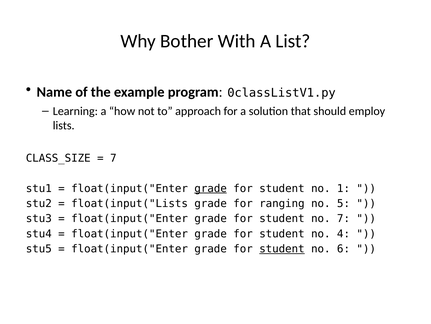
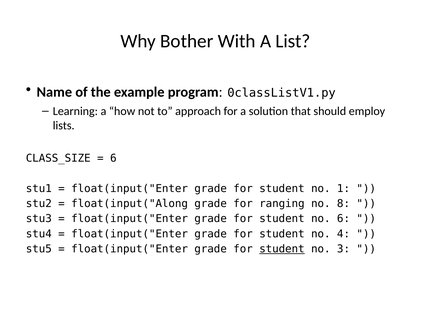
7: 7 -> 6 (113, 158)
grade underline: present -> none (211, 188)
float(input("Lists: float(input("Lists -> float(input("Along (130, 203)
5: 5 -> 8 (343, 203)
no 7: 7 -> 6 (343, 218)
6: 6 -> 3 (343, 248)
